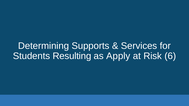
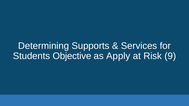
Resulting: Resulting -> Objective (72, 56)
6: 6 -> 9 (170, 56)
